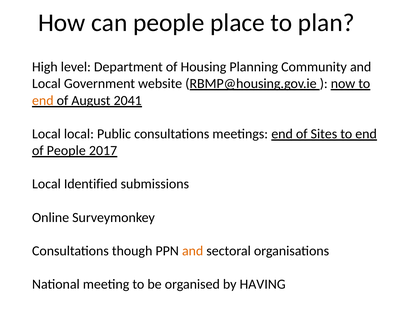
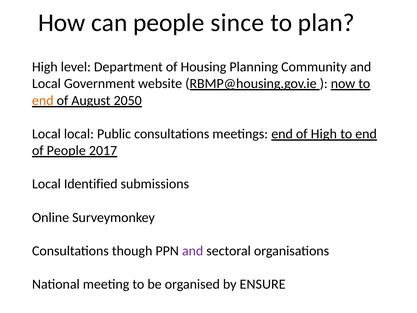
place: place -> since (237, 23)
2041: 2041 -> 2050 (128, 100)
of Sites: Sites -> High (324, 134)
and colour: orange -> purple (193, 251)
HAVING: HAVING -> ENSURE (263, 284)
